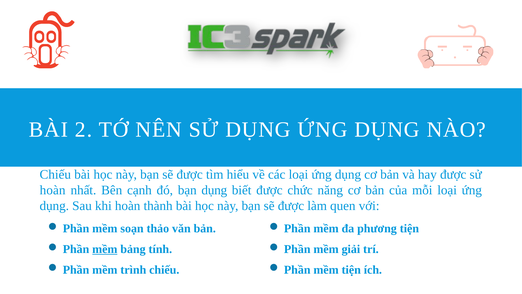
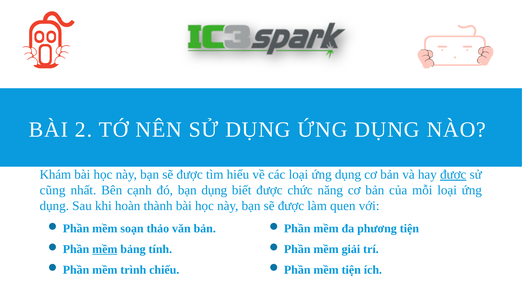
Chiếu: Chiếu -> Khám (55, 174)
được underline: none -> present (453, 174)
hoàn: hoàn -> cũng (53, 190)
